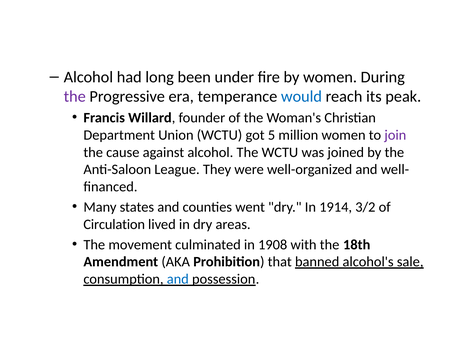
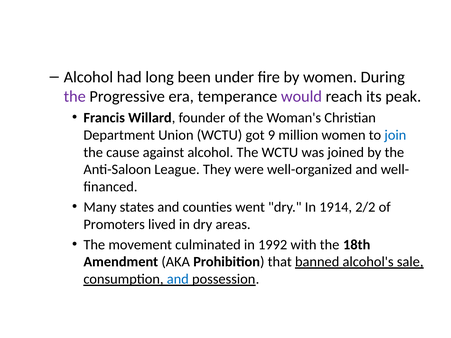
would colour: blue -> purple (301, 97)
5: 5 -> 9 (272, 135)
join colour: purple -> blue (395, 135)
3/2: 3/2 -> 2/2 (365, 207)
Circulation: Circulation -> Promoters (114, 225)
1908: 1908 -> 1992 (273, 245)
